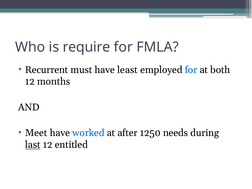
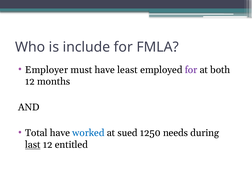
require: require -> include (86, 47)
Recurrent: Recurrent -> Employer (47, 70)
for colour: blue -> purple (191, 70)
Meet: Meet -> Total (36, 133)
after: after -> sued (128, 133)
